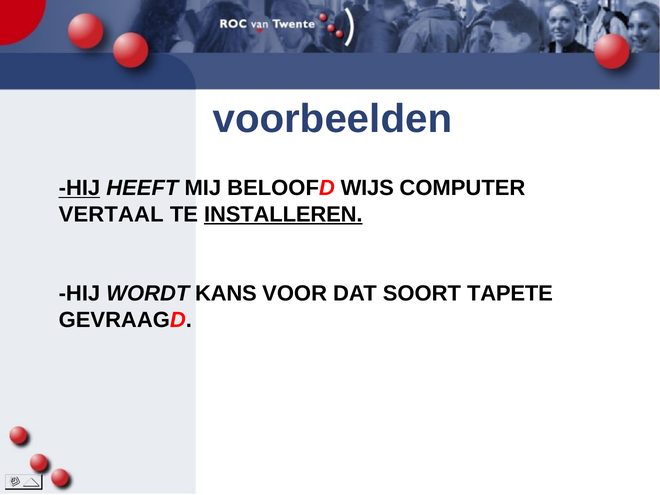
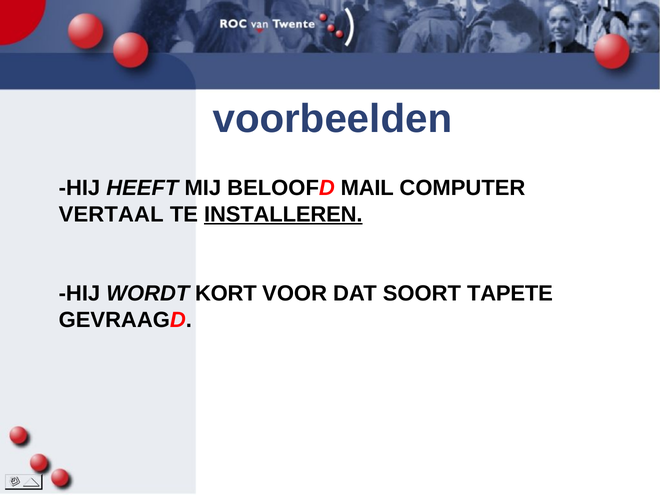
HIJ underline: present -> none (79, 188)
WIJS: WIJS -> MAIL (367, 188)
KANS: KANS -> KORT (226, 294)
